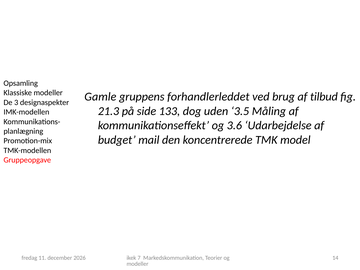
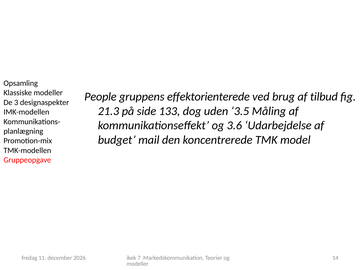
Gamle: Gamle -> People (100, 97)
forhandlerleddet: forhandlerleddet -> effektorienterede (208, 97)
